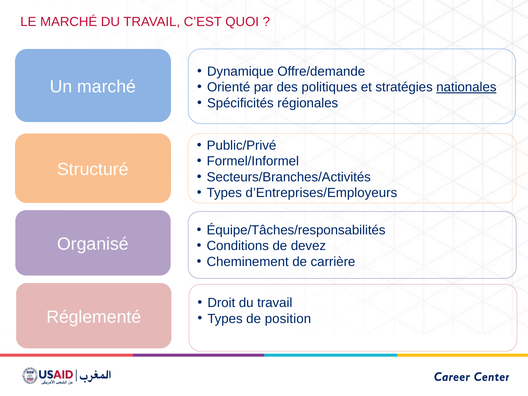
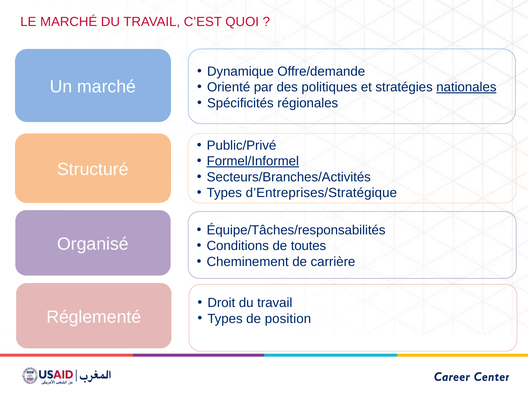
Formel/Informel underline: none -> present (253, 161)
d’Entreprises/Employeurs: d’Entreprises/Employeurs -> d’Entreprises/Stratégique (321, 193)
devez: devez -> toutes (308, 246)
